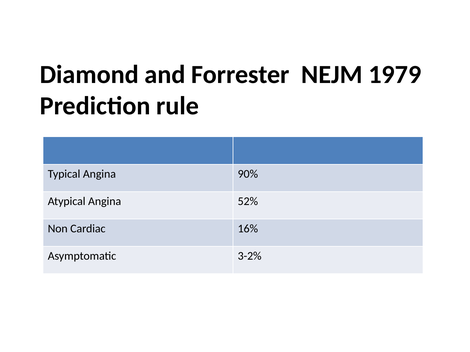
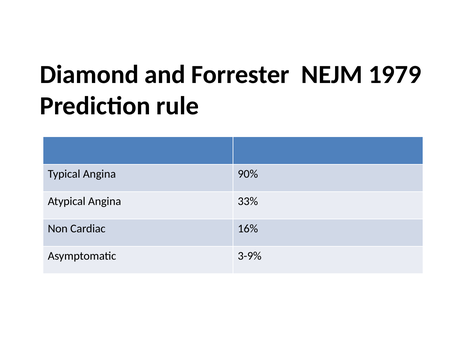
52%: 52% -> 33% (248, 202)
3-2%: 3-2% -> 3-9% (250, 256)
